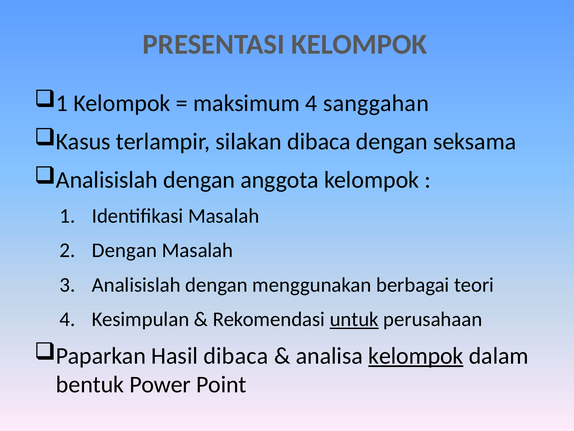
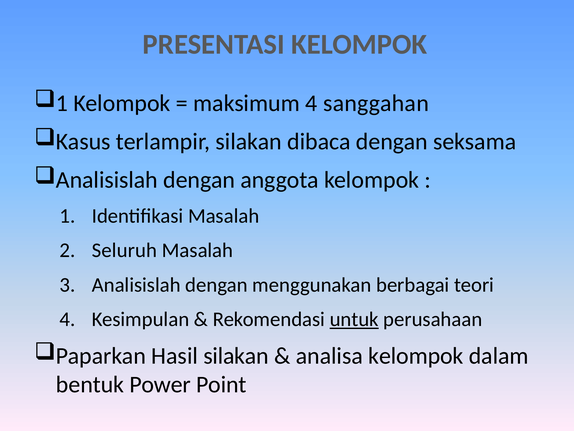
Dengan: Dengan -> Seluruh (124, 250)
Hasil dibaca: dibaca -> silakan (236, 355)
kelompok underline: present -> none (416, 355)
